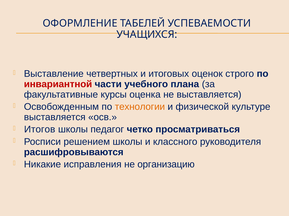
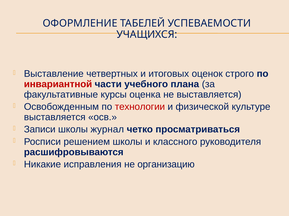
технологии colour: orange -> red (140, 107)
Итогов: Итогов -> Записи (40, 130)
педагог: педагог -> журнал (107, 130)
